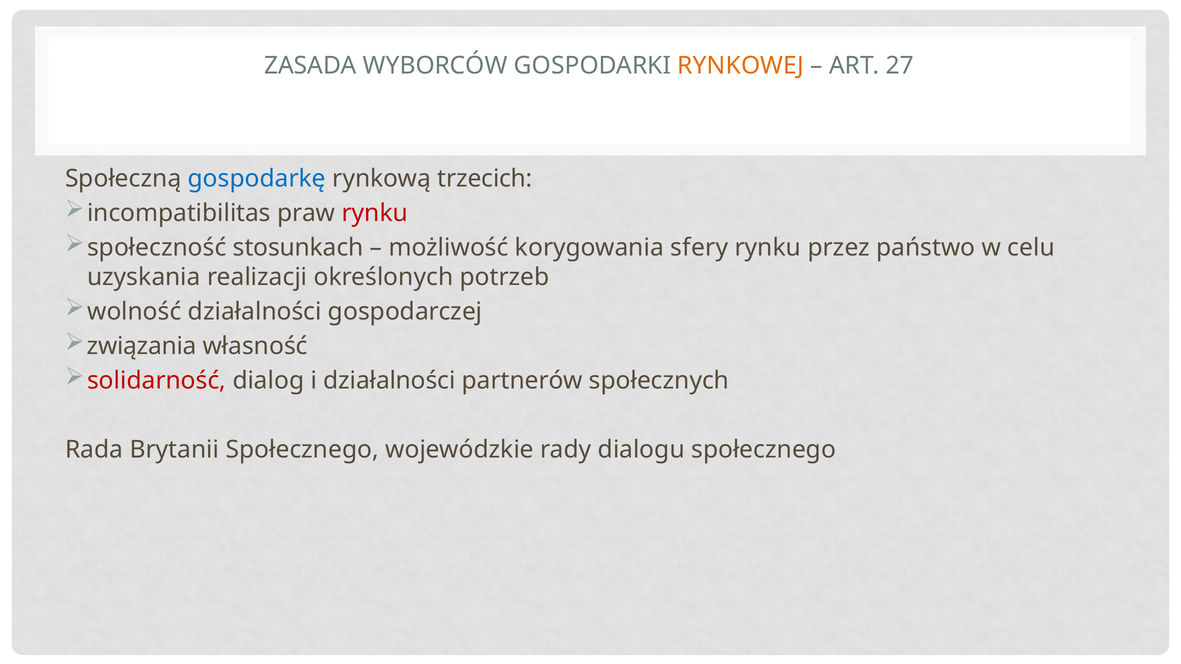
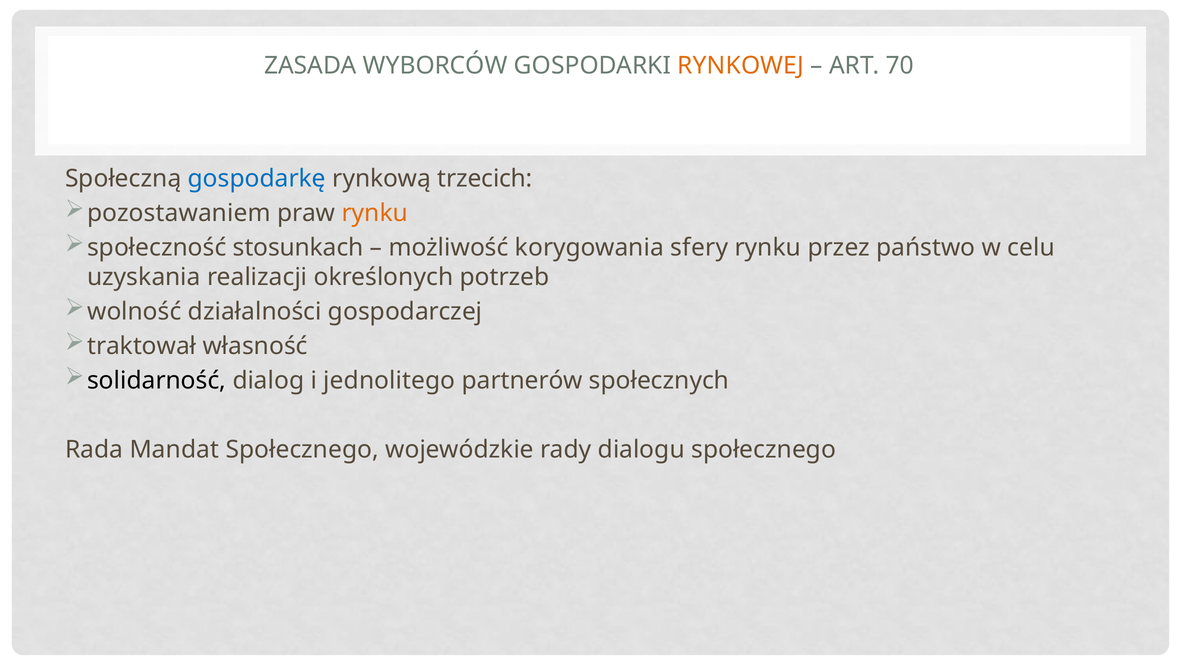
27: 27 -> 70 (900, 65)
incompatibilitas: incompatibilitas -> pozostawaniem (179, 213)
rynku colour: red -> orange (375, 213)
związania: związania -> traktował (142, 346)
solidarność colour: red -> black (157, 381)
i działalności: działalności -> jednolitego (389, 381)
Brytanii: Brytanii -> Mandat (174, 450)
